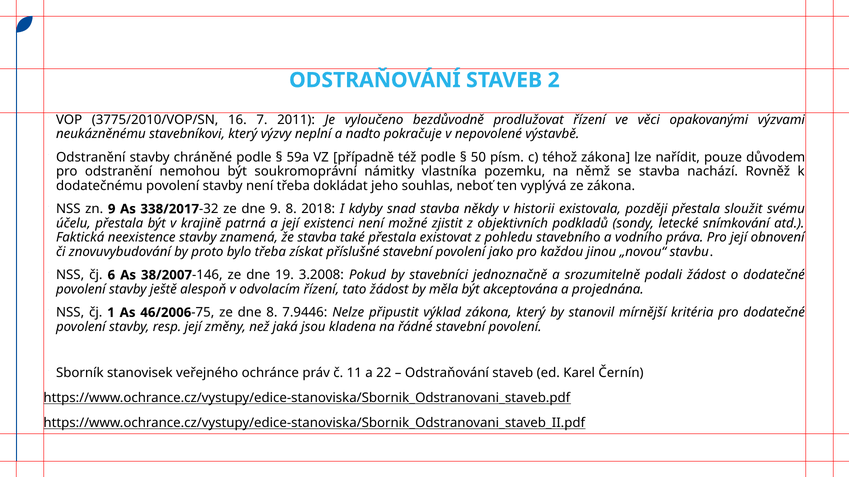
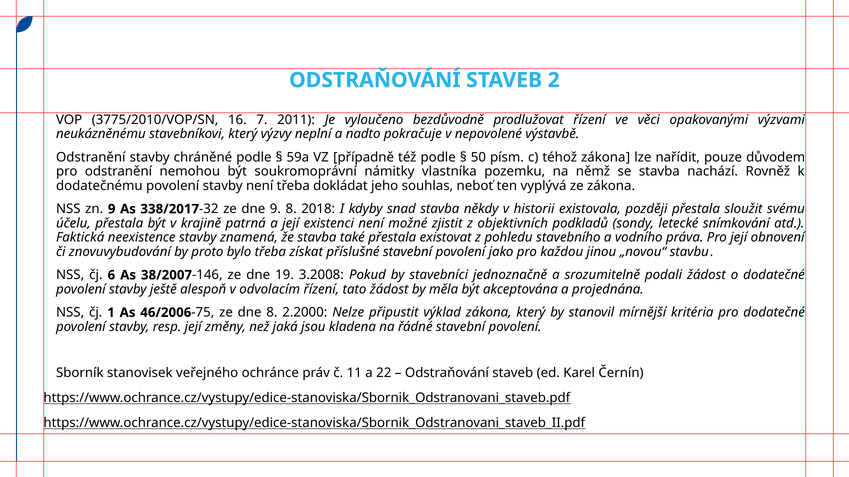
7.9446: 7.9446 -> 2.2000 (305, 313)
